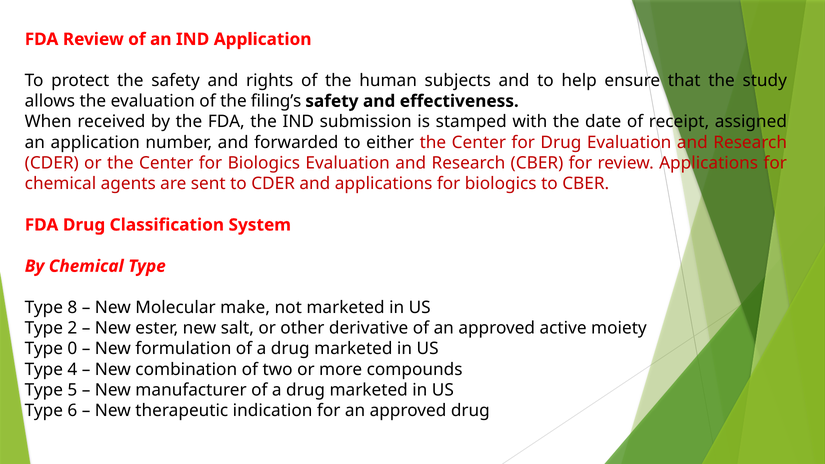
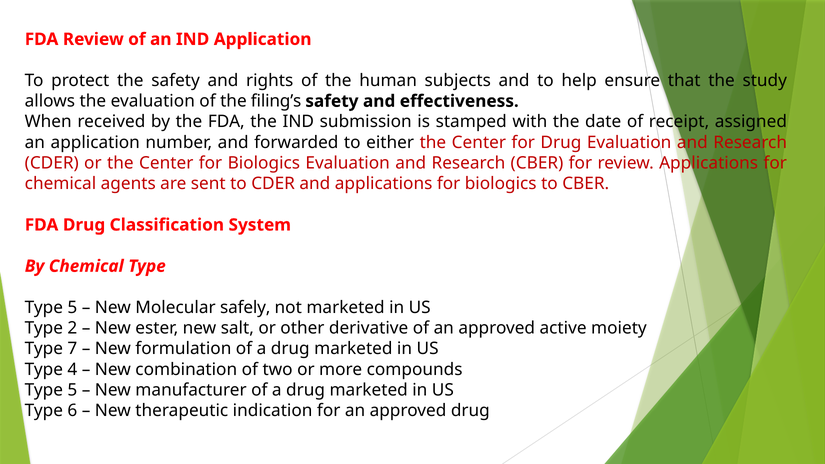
8: 8 -> 5 (72, 307)
make: make -> safely (245, 307)
0: 0 -> 7 (72, 349)
